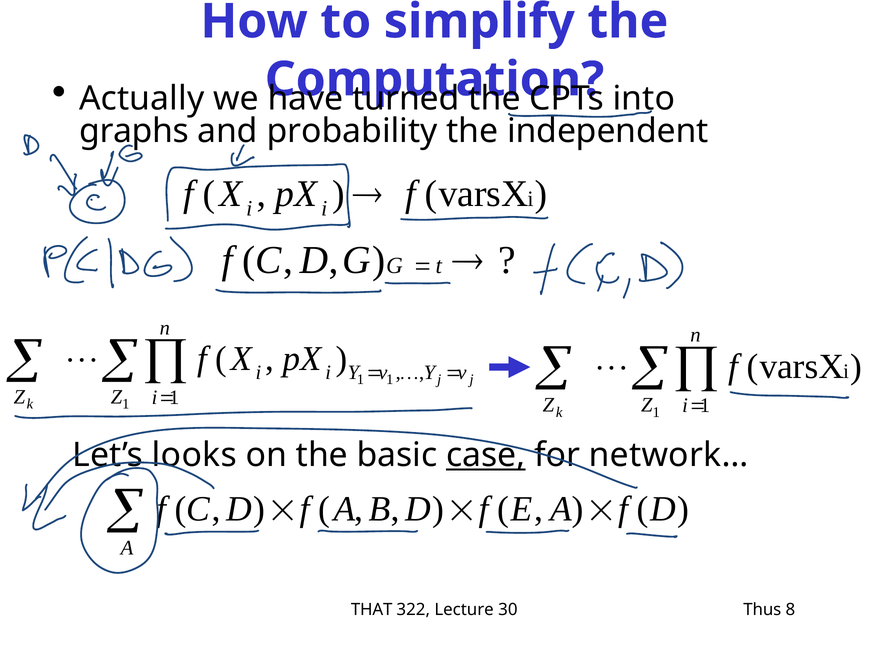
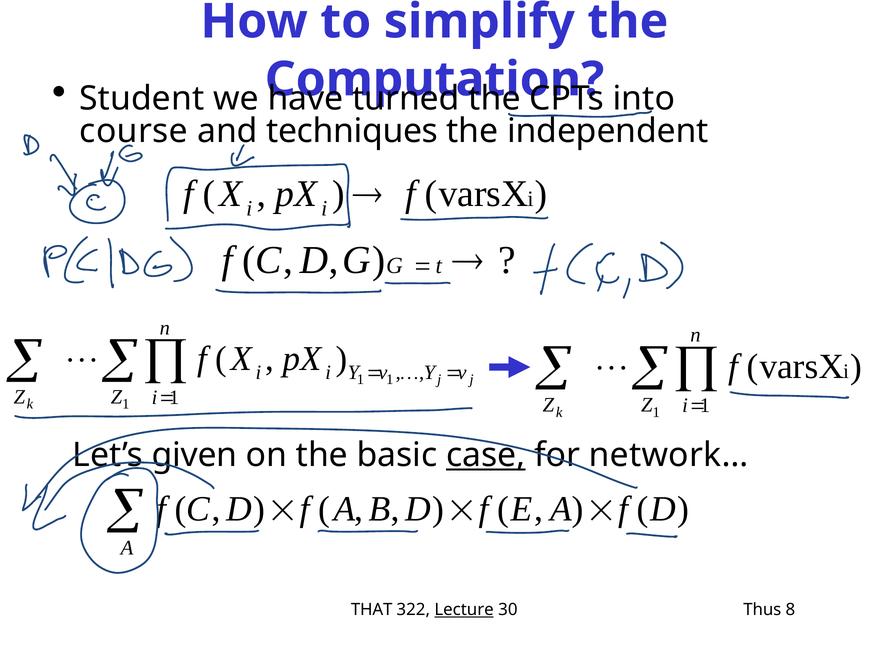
Actually: Actually -> Student (142, 99)
graphs: graphs -> course (134, 131)
probability: probability -> techniques (352, 131)
looks: looks -> given (195, 455)
Lecture underline: none -> present (464, 609)
